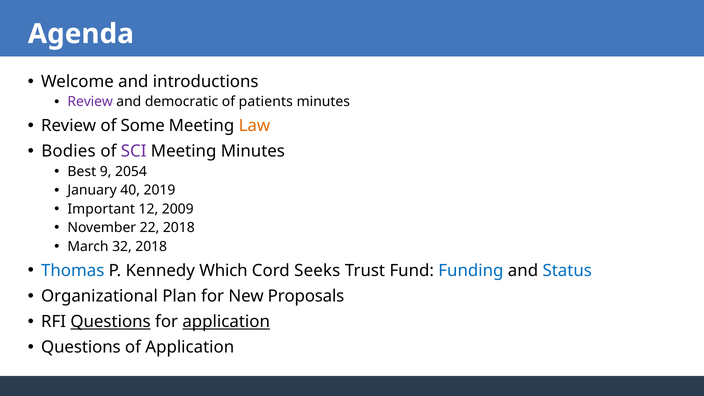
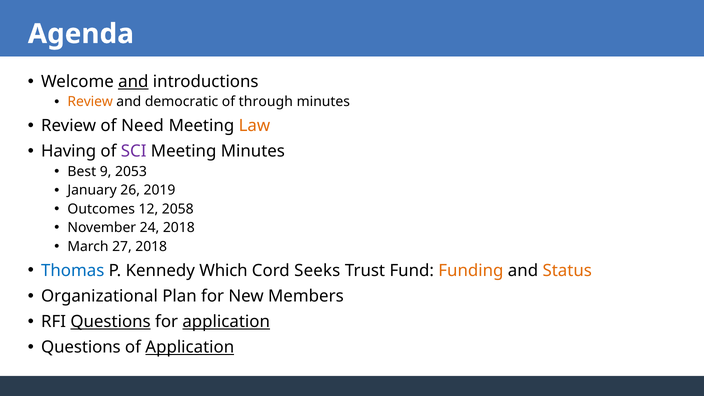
and underline: none -> present (133, 82)
Review colour: purple -> orange (90, 102)
patients: patients -> through (266, 102)
Some: Some -> Need (142, 126)
Bodies: Bodies -> Having (69, 151)
2054: 2054 -> 2053 (131, 172)
40: 40 -> 26 (130, 190)
Important: Important -> Outcomes (101, 209)
2009: 2009 -> 2058 (178, 209)
22: 22 -> 24 (150, 228)
32: 32 -> 27 (122, 247)
Funding colour: blue -> orange (471, 270)
Status colour: blue -> orange (567, 270)
Proposals: Proposals -> Members (306, 296)
Application underline: none -> present (190, 347)
